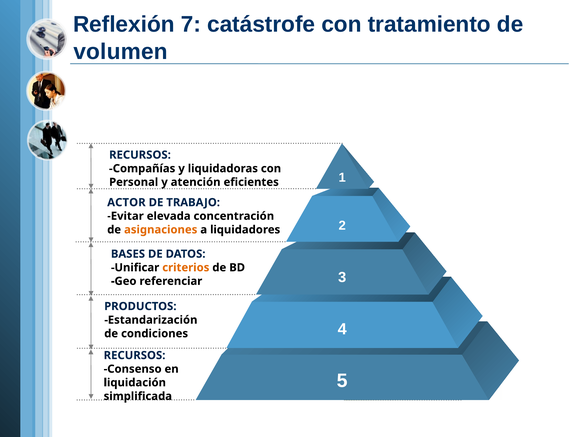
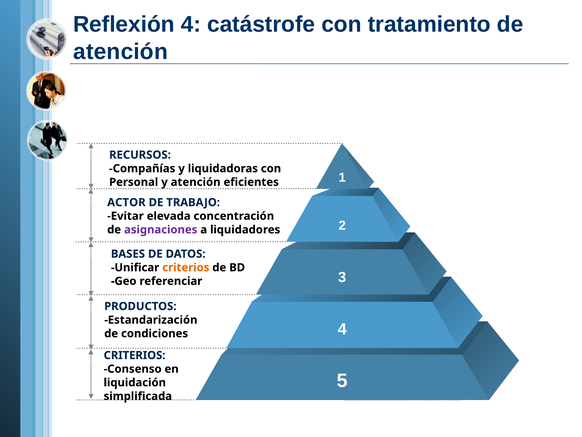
Reflexión 7: 7 -> 4 (191, 24)
volumen: volumen -> atención (121, 51)
asignaciones colour: orange -> purple (161, 229)
RECURSOS: RECURSOS -> CRITERIOS (135, 355)
